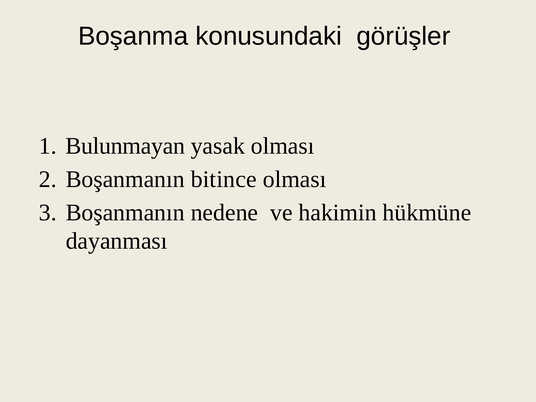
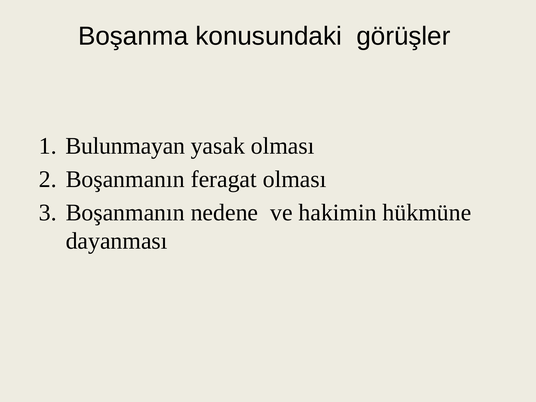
bitince: bitince -> feragat (224, 179)
